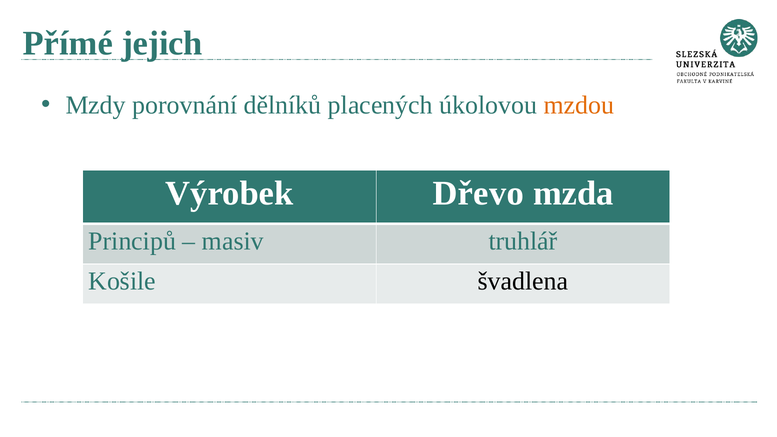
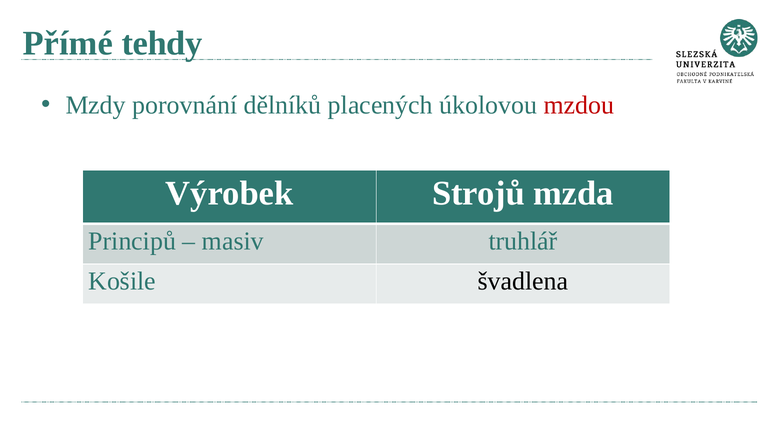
jejich: jejich -> tehdy (162, 44)
mzdou colour: orange -> red (579, 105)
Dřevo: Dřevo -> Strojů (479, 194)
